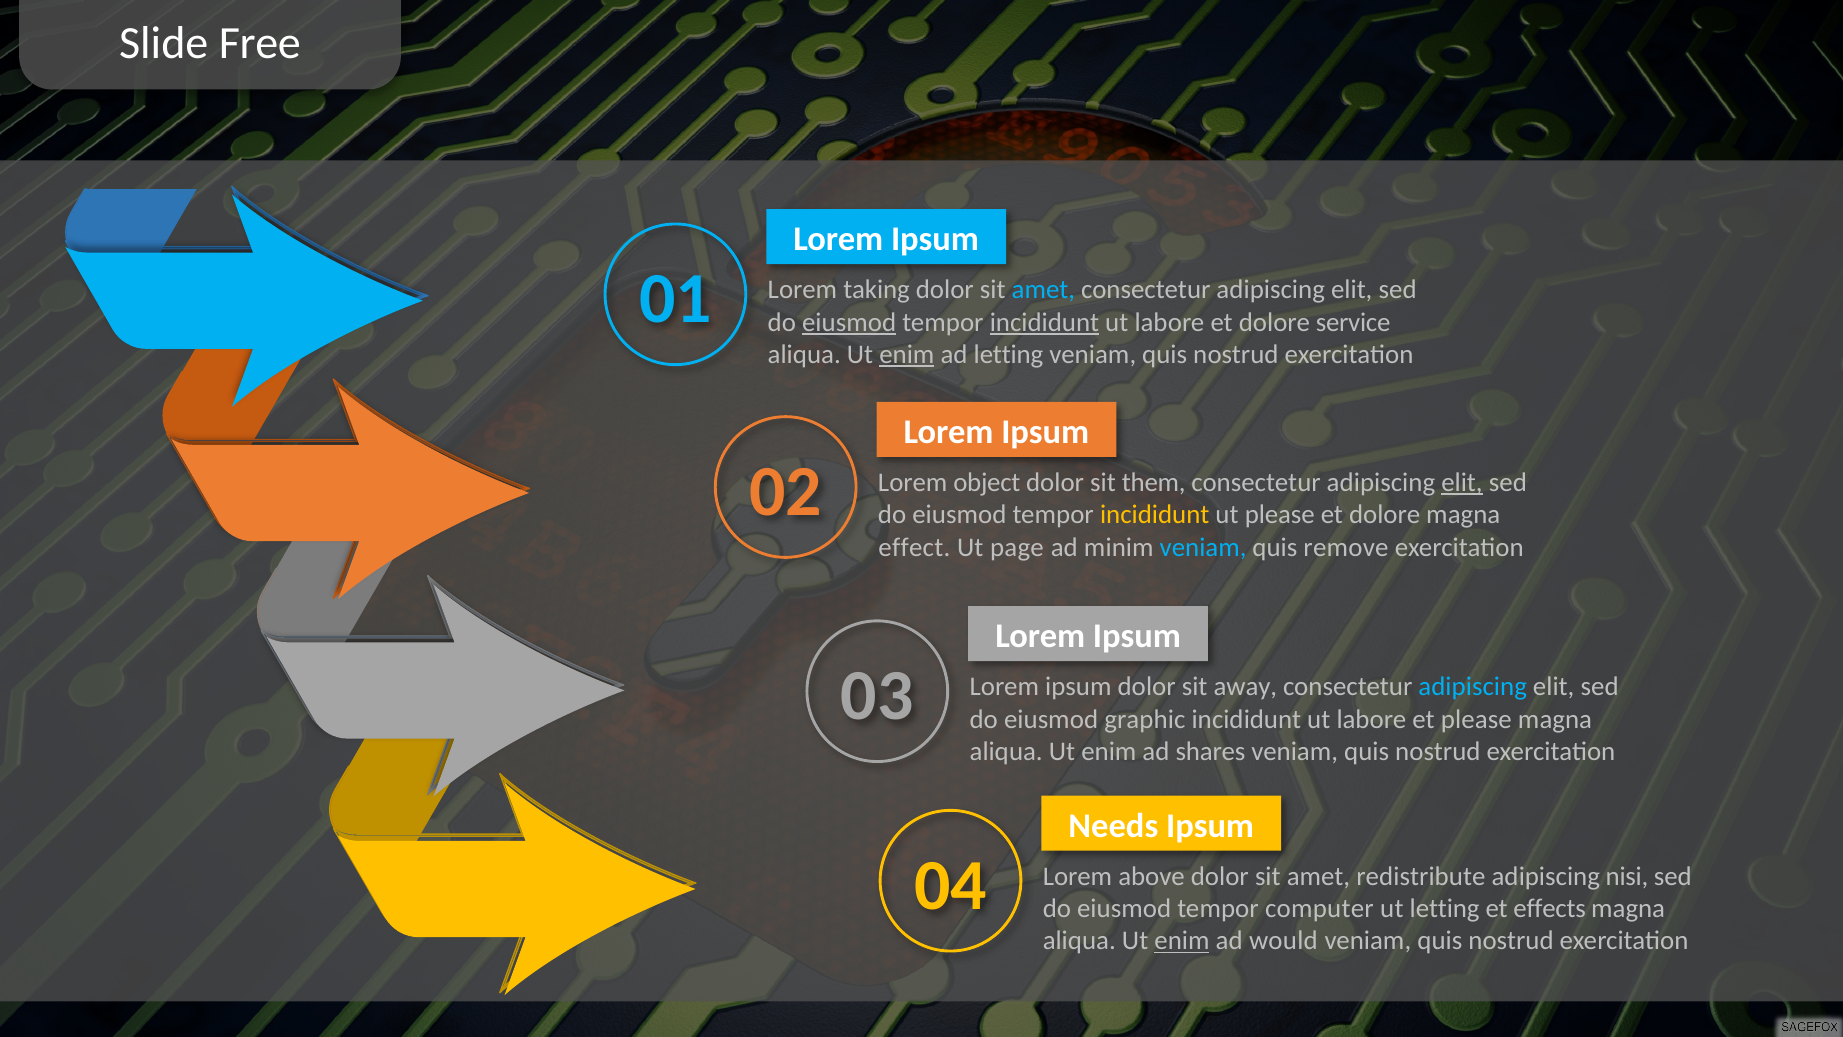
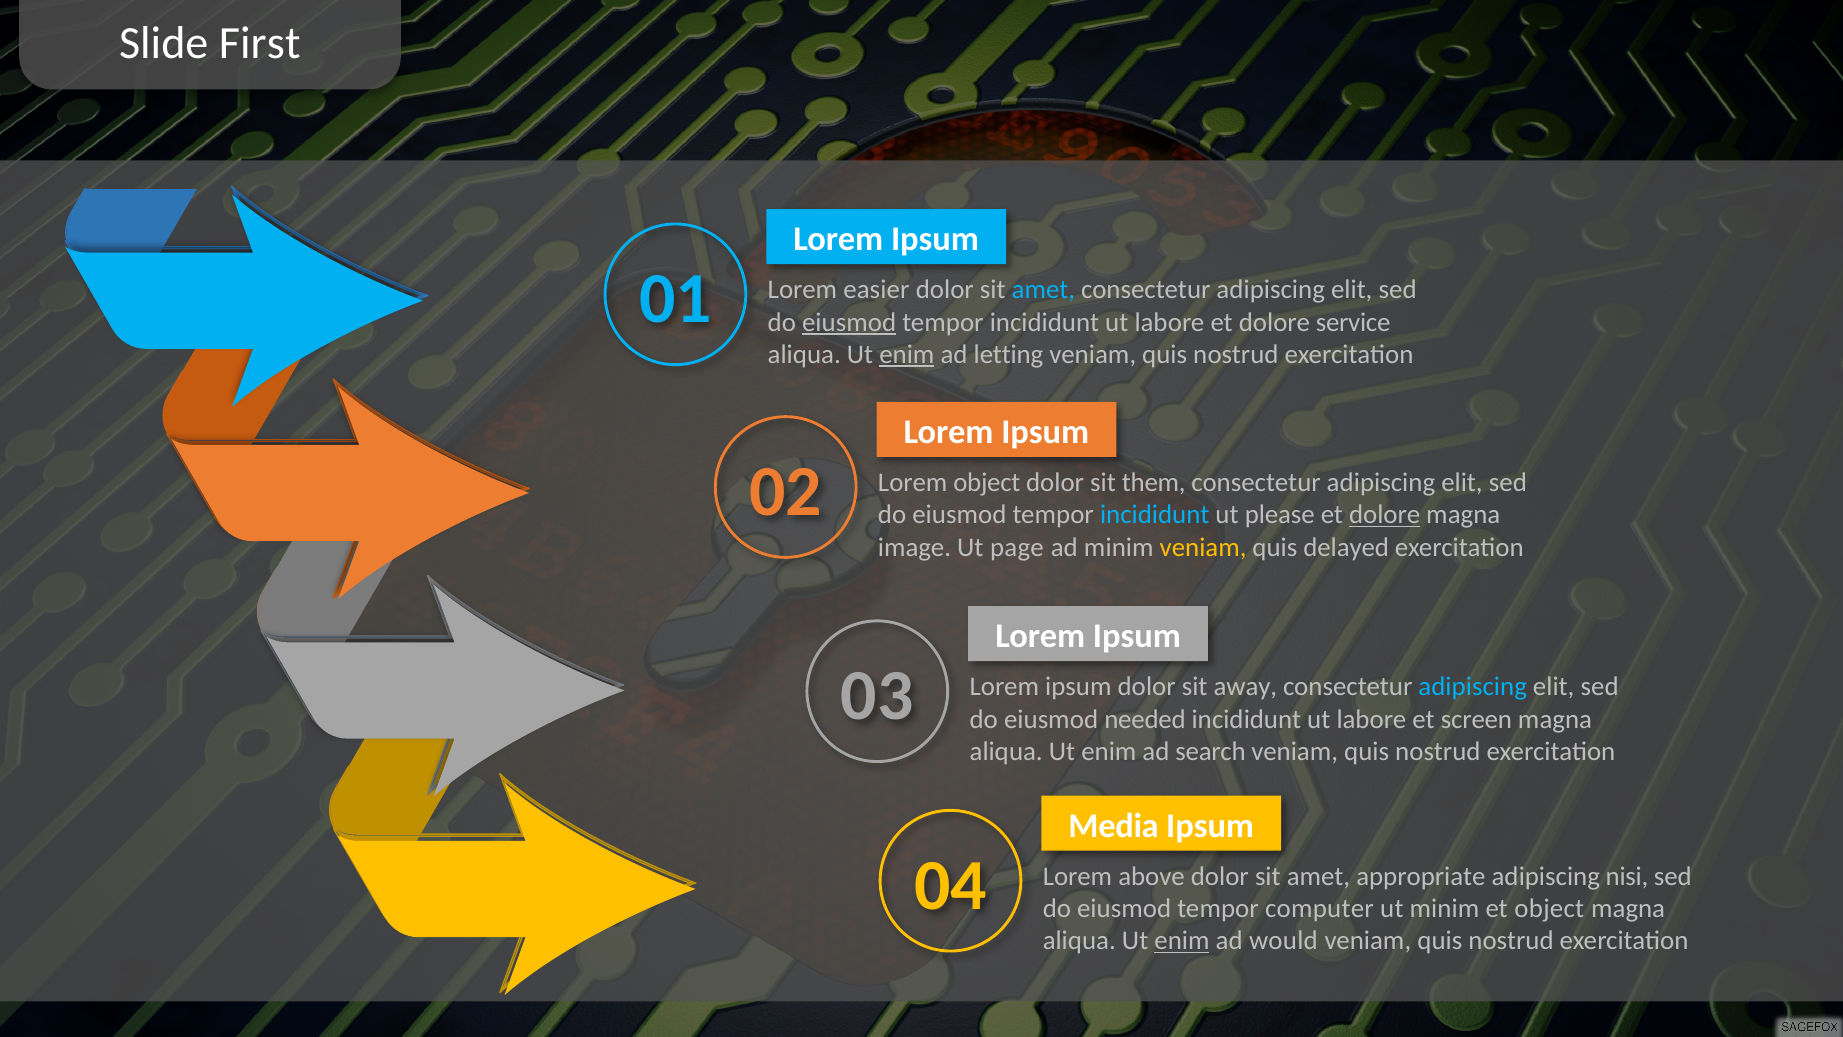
Free: Free -> First (260, 44)
taking: taking -> easier (876, 290)
incididunt underline: present -> none (1044, 322)
elit underline: present -> none (1462, 483)
incididunt colour: yellow -> light blue (1155, 515)
dolore underline: none -> present (1385, 515)
effect: effect -> image (915, 547)
veniam colour: light blue -> yellow (1203, 547)
remove: remove -> delayed (1346, 547)
graphic: graphic -> needed (1145, 719)
et please: please -> screen (1476, 719)
shares: shares -> search (1211, 751)
Needs: Needs -> Media (1114, 825)
redistribute: redistribute -> appropriate (1421, 876)
ut letting: letting -> minim (1445, 908)
et effects: effects -> object (1549, 908)
